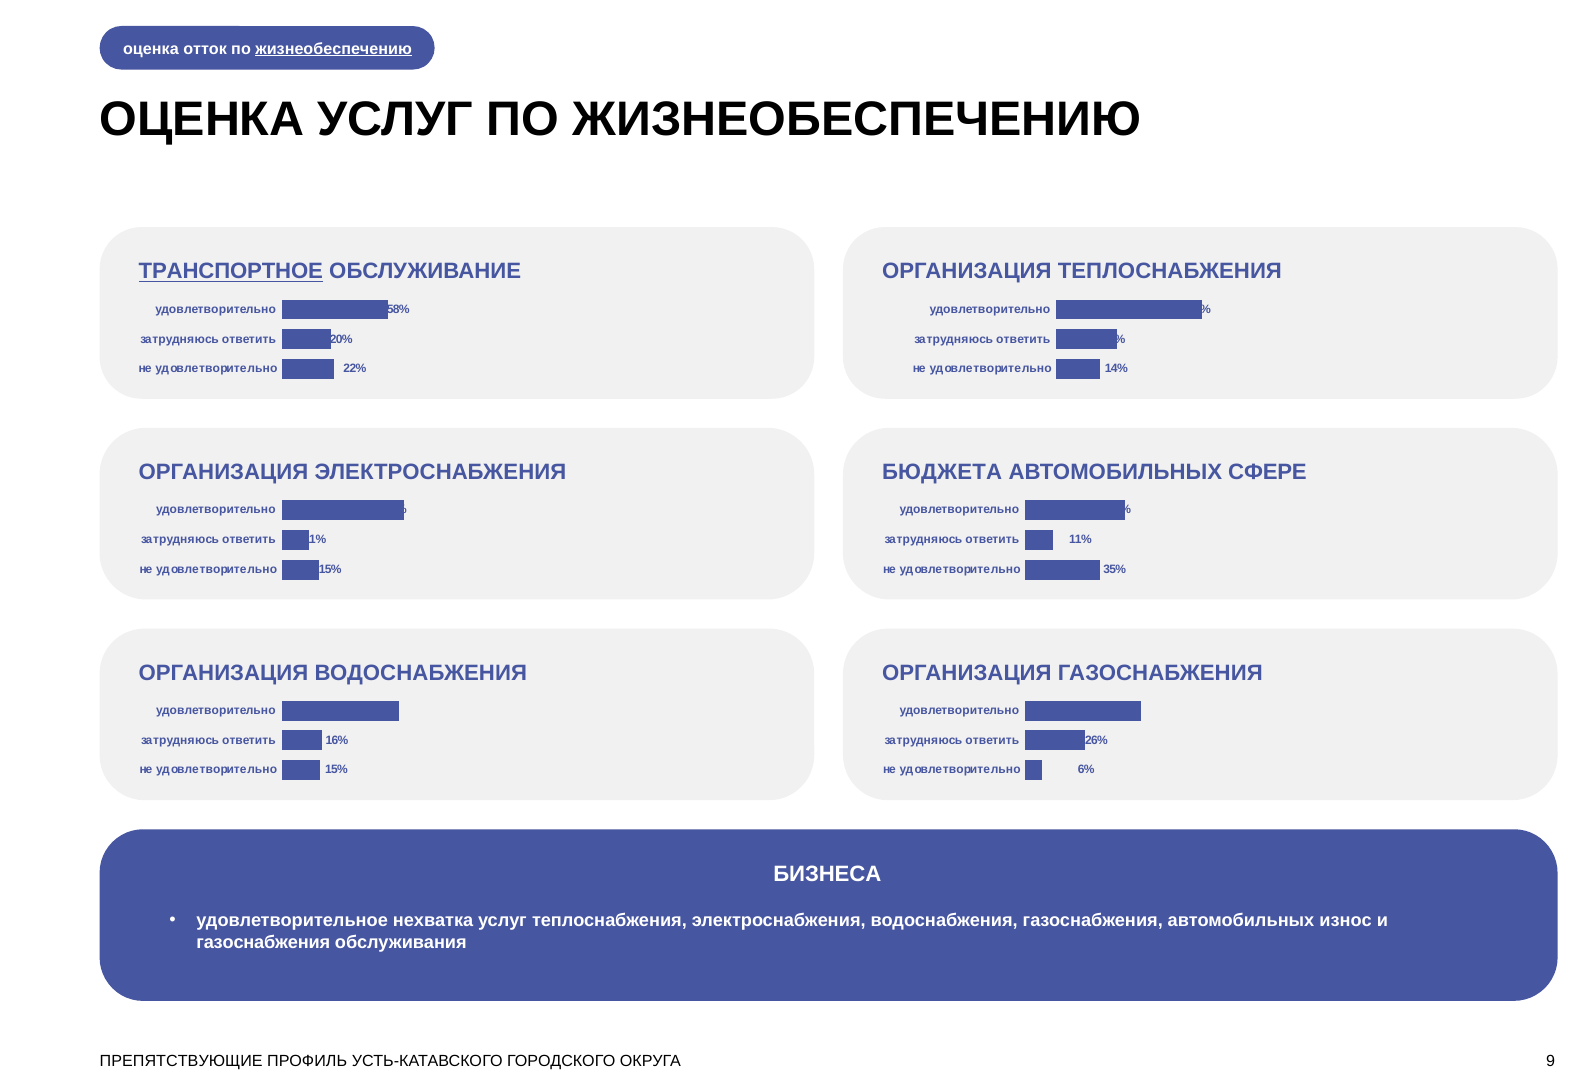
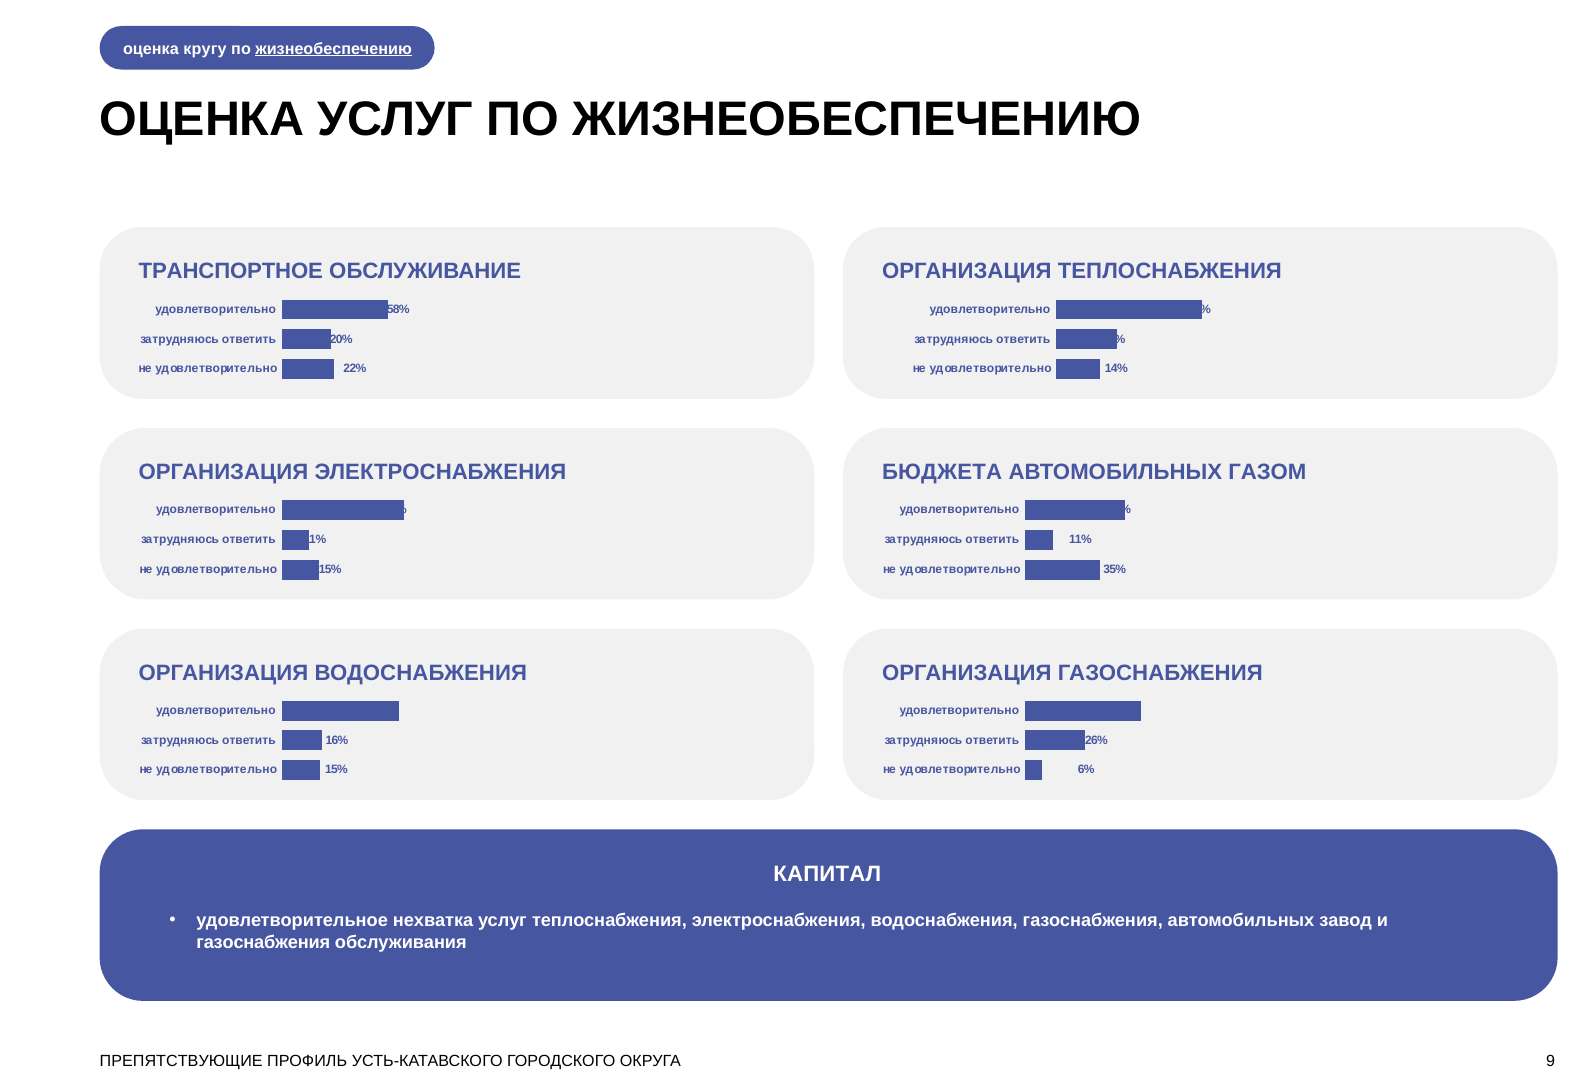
отток: отток -> кругу (205, 49)
ТРАНСПОРТНОЕ underline: present -> none (231, 272)
СФЕРЕ: СФЕРЕ -> ГАЗОМ (1267, 472)
БИЗНЕСА: БИЗНЕСА -> КАПИТАЛ (827, 874)
износ: износ -> завод (1346, 920)
